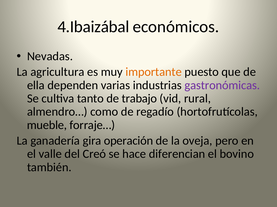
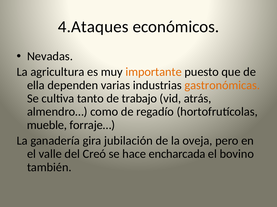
4.Ibaizábal: 4.Ibaizábal -> 4.Ataques (93, 27)
gastronómicas colour: purple -> orange (222, 86)
rural: rural -> atrás (198, 99)
operación: operación -> jubilación (128, 141)
diferencian: diferencian -> encharcada (177, 155)
